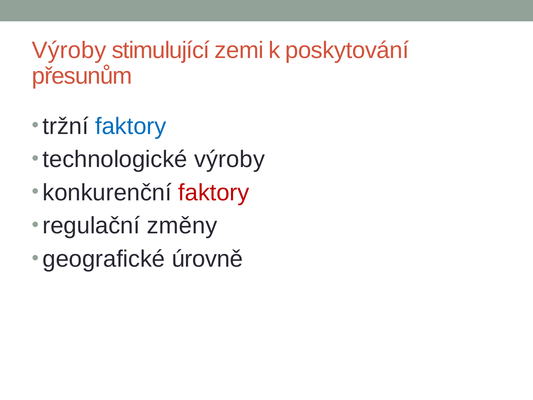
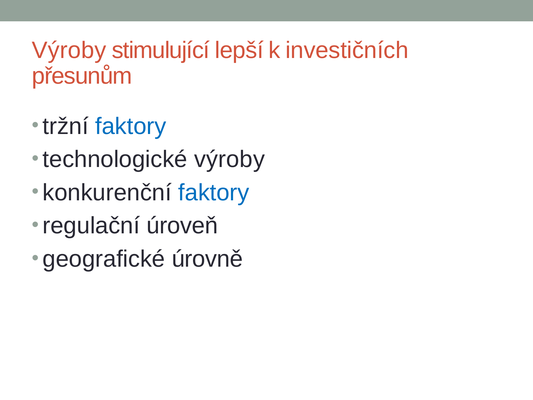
zemi: zemi -> lepší (239, 50)
poskytování: poskytování -> investičních (347, 50)
faktory colour: red -> blue (214, 192)
změny: změny -> úroveň (182, 226)
